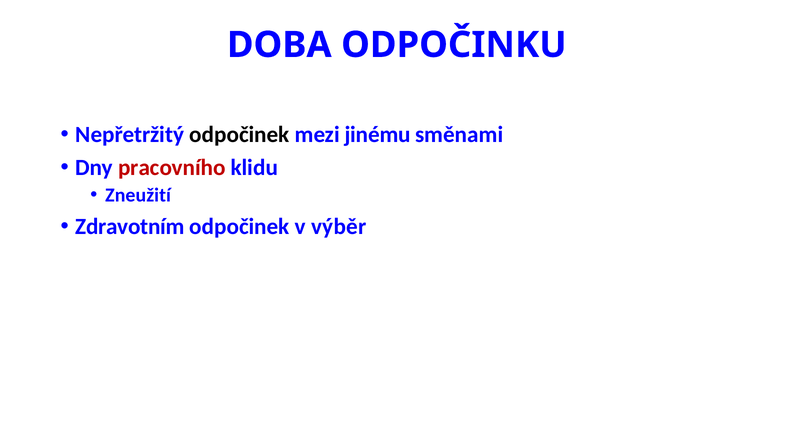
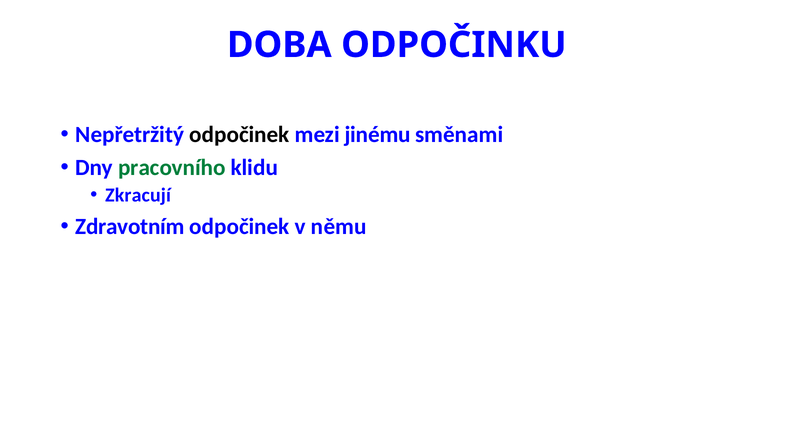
pracovního colour: red -> green (172, 168)
Zneužití: Zneužití -> Zkracují (138, 195)
výběr: výběr -> němu (339, 226)
